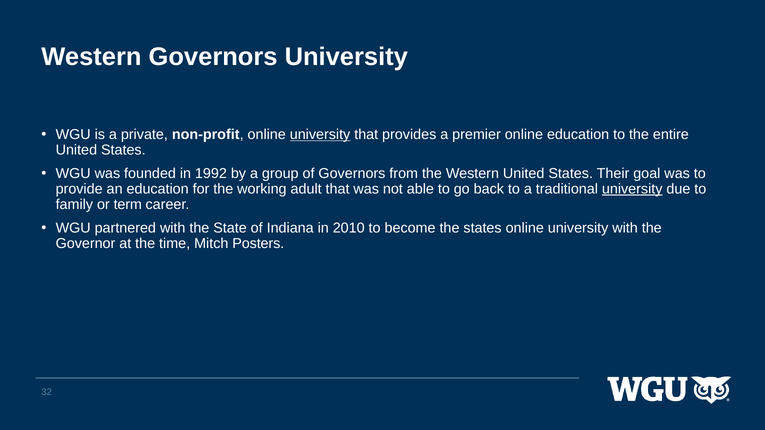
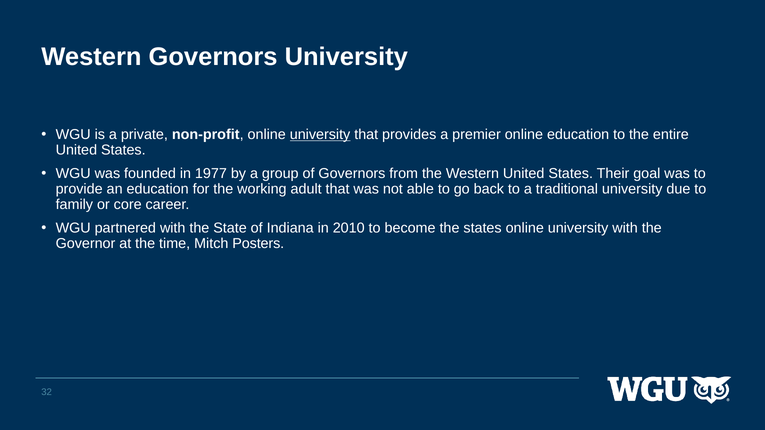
1992: 1992 -> 1977 (211, 174)
university underline: present -> none (632, 189)
term: term -> core (128, 205)
